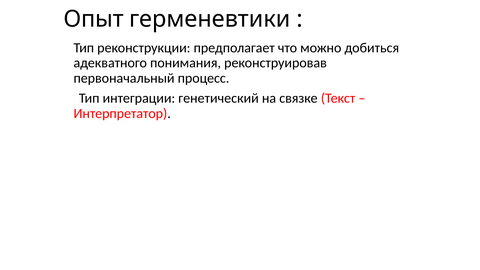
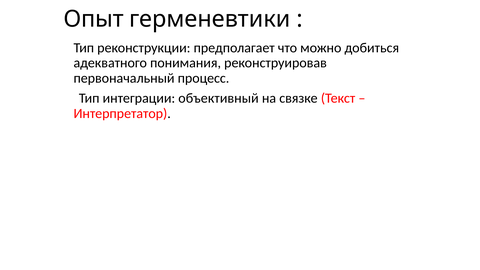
генетический: генетический -> объективный (219, 98)
